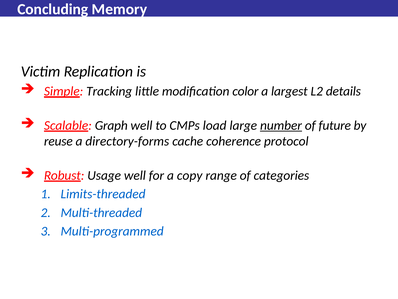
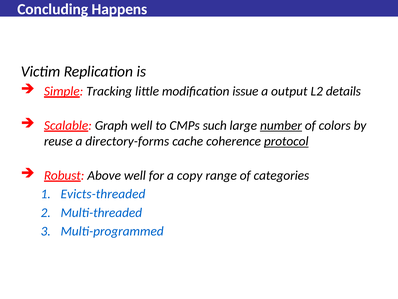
Memory: Memory -> Happens (120, 9)
color: color -> issue (245, 91)
largest: largest -> output (289, 91)
load: load -> such (215, 125)
future: future -> colors (335, 125)
protocol underline: none -> present (286, 141)
Usage: Usage -> Above (104, 175)
Limits-threaded: Limits-threaded -> Evicts-threaded (103, 194)
